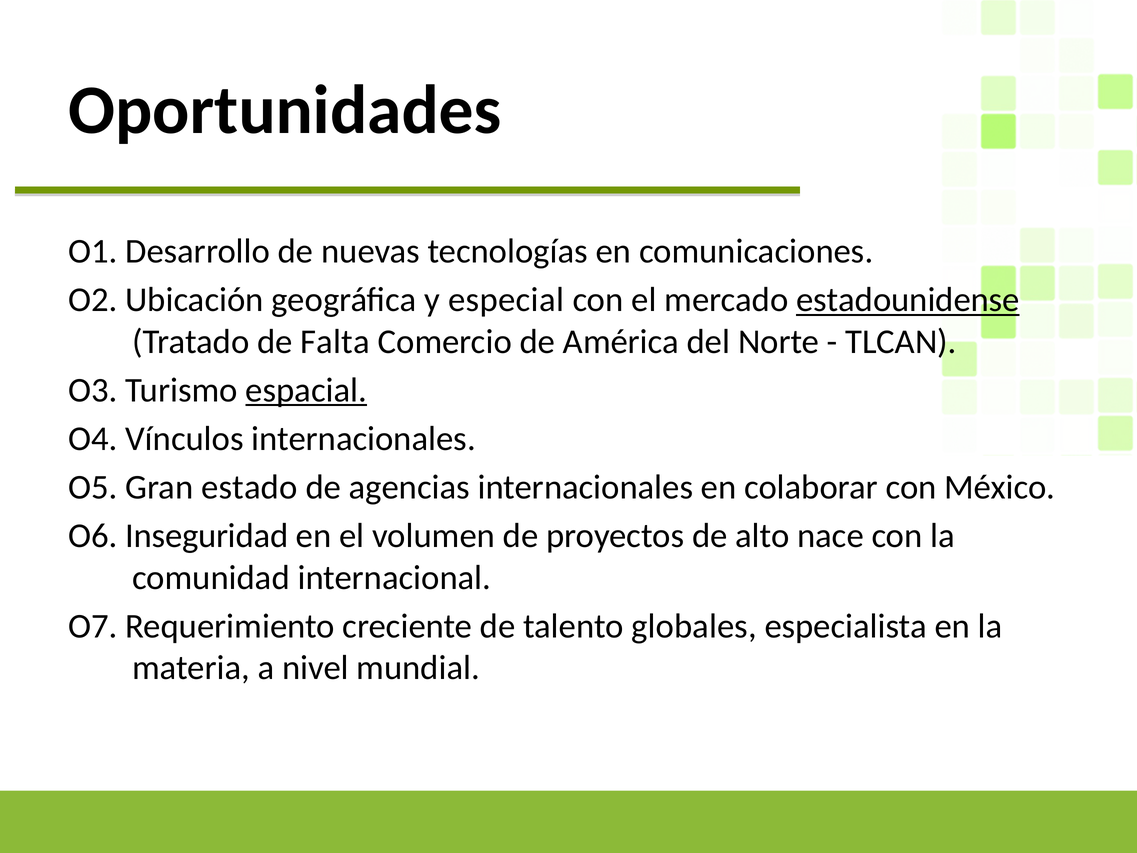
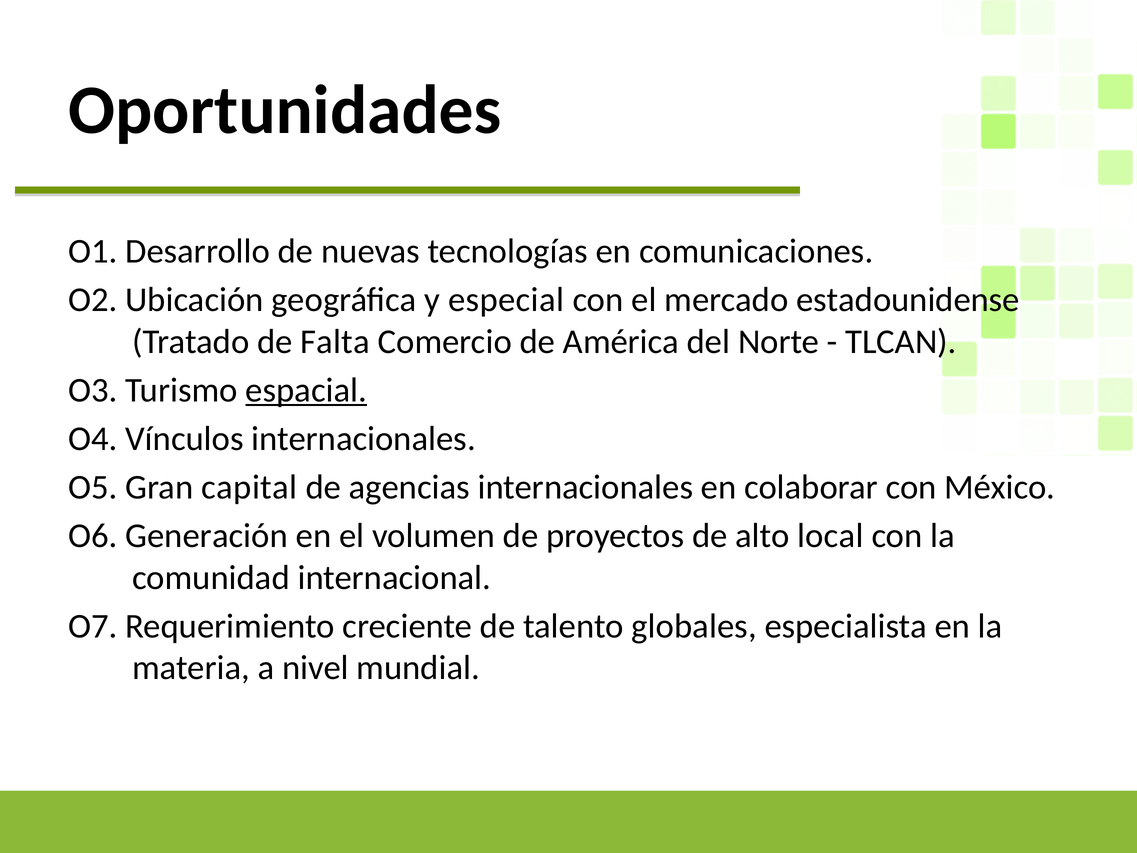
estadounidense underline: present -> none (908, 300)
estado: estado -> capital (249, 487)
Inseguridad: Inseguridad -> Generación (207, 536)
nace: nace -> local (830, 536)
